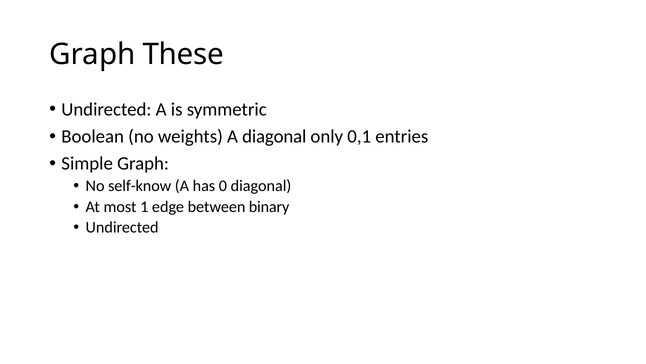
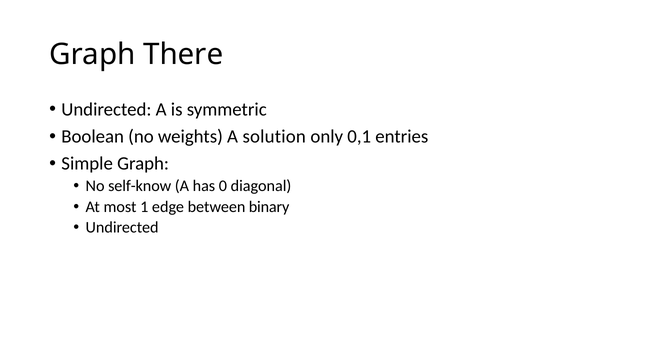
These: These -> There (183, 54)
A diagonal: diagonal -> solution (274, 136)
